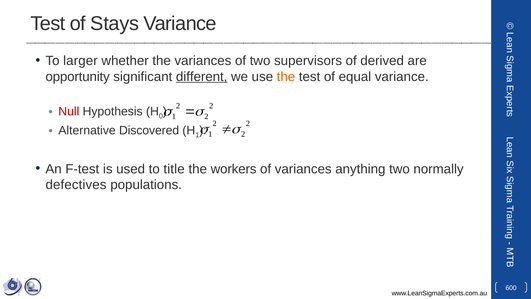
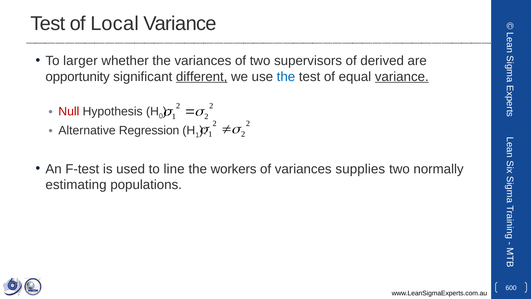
Stays: Stays -> Local (115, 24)
the colour: orange -> blue (286, 77)
variance underline: none -> present (402, 77)
Discovered: Discovered -> Regression (149, 130)
title: title -> line (174, 169)
anything: anything -> supplies (360, 169)
defectives: defectives -> estimating (76, 185)
